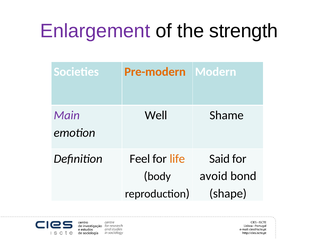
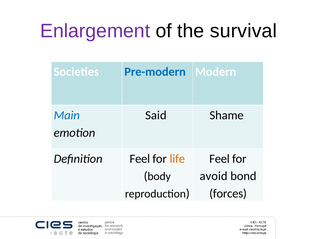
strength: strength -> survival (243, 31)
Pre-modern colour: orange -> blue (155, 72)
Main colour: purple -> blue (67, 115)
Well: Well -> Said (156, 115)
Said: Said -> Feel (219, 158)
shape: shape -> forces (228, 193)
